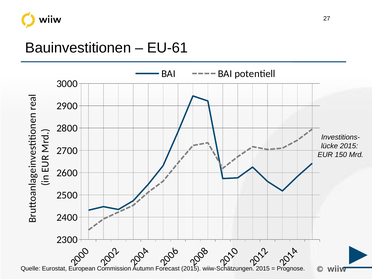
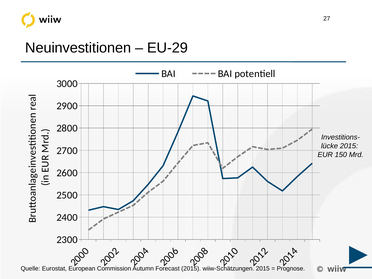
Bauinvestitionen: Bauinvestitionen -> Neuinvestitionen (78, 48)
EU-61: EU-61 -> EU-29 (168, 48)
